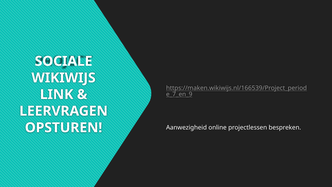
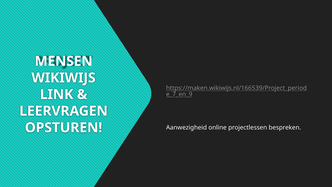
SOCIALE: SOCIALE -> MENSEN (64, 61)
